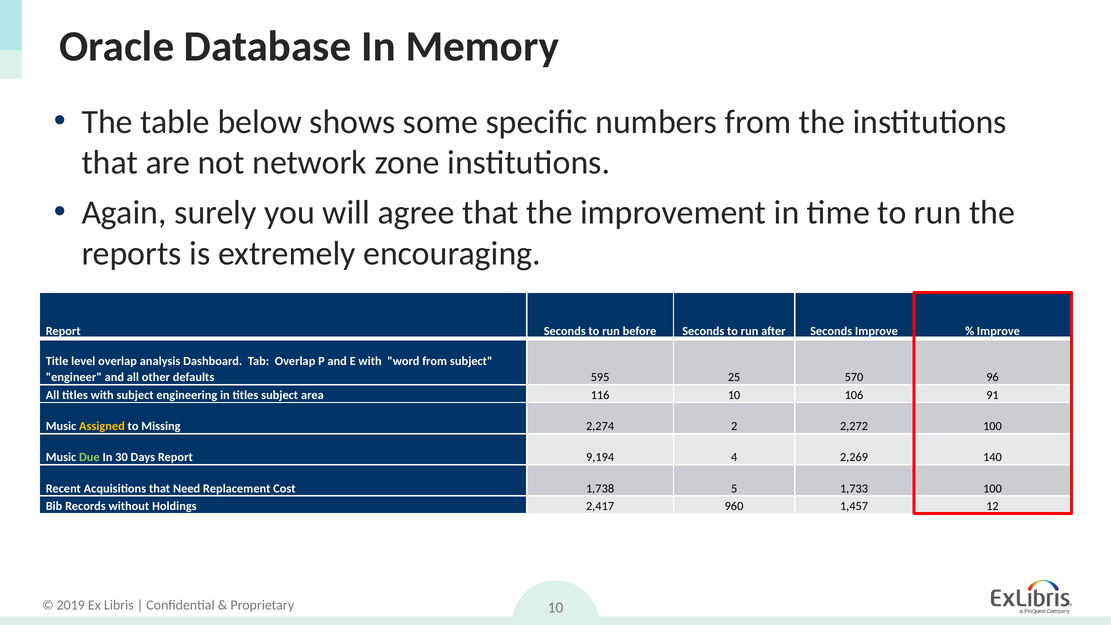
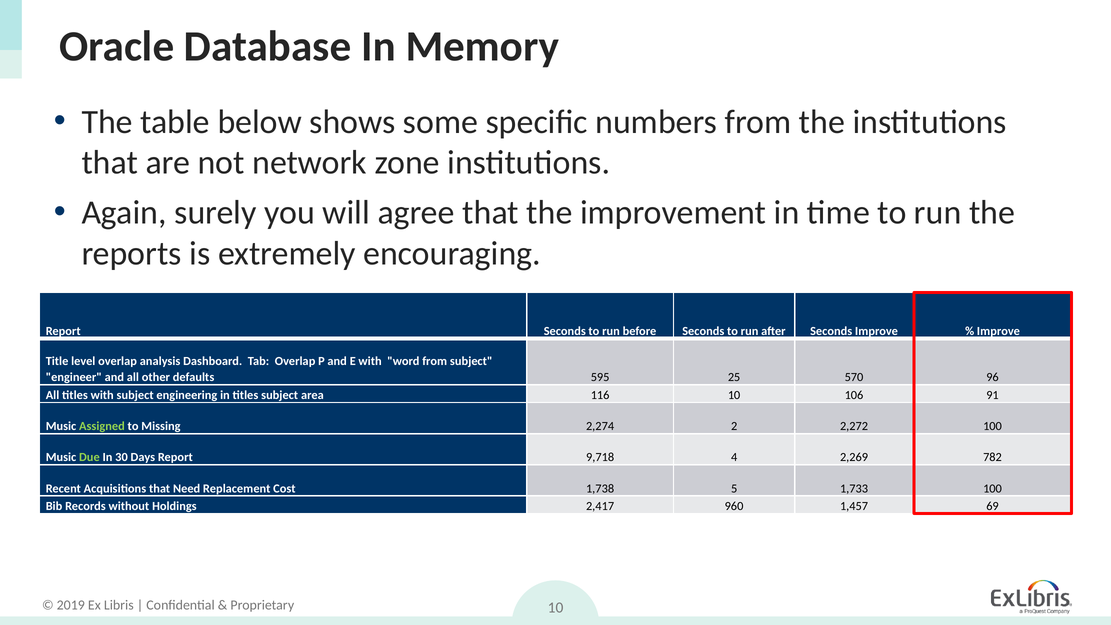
Assigned colour: yellow -> light green (102, 426)
9,194: 9,194 -> 9,718 (600, 457)
140: 140 -> 782 (992, 457)
12: 12 -> 69 (993, 506)
